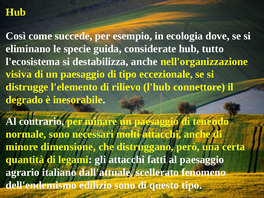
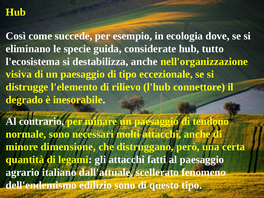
tenendo: tenendo -> tendono (211, 121)
